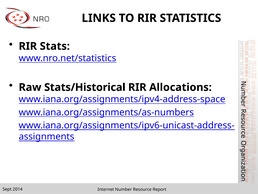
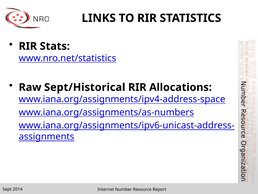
Stats/Historical: Stats/Historical -> Sept/Historical (85, 87)
